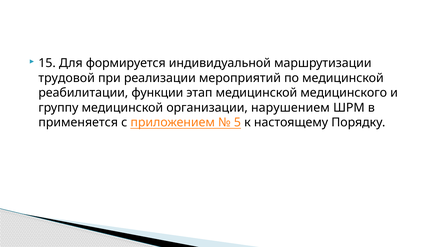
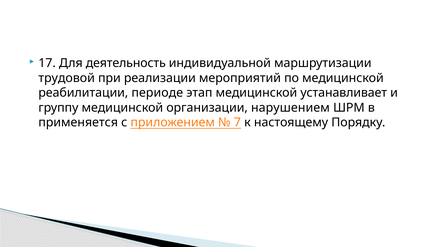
15: 15 -> 17 (47, 63)
формируется: формируется -> деятельность (126, 63)
функции: функции -> периоде (157, 93)
медицинского: медицинского -> устанавливает (344, 93)
5: 5 -> 7 (237, 123)
